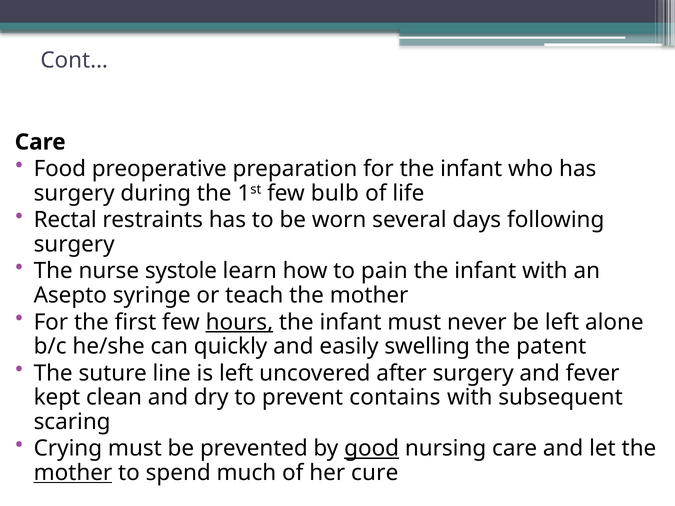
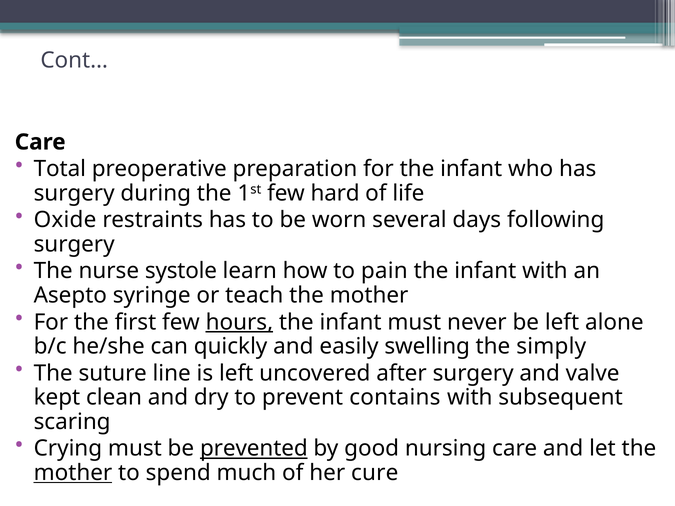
Food: Food -> Total (60, 169)
bulb: bulb -> hard (335, 193)
Rectal: Rectal -> Oxide (65, 220)
patent: patent -> simply (551, 347)
fever: fever -> valve (593, 373)
prevented underline: none -> present (254, 449)
good underline: present -> none (372, 449)
